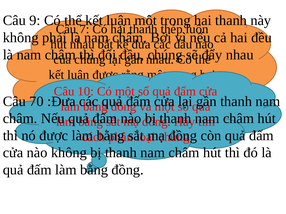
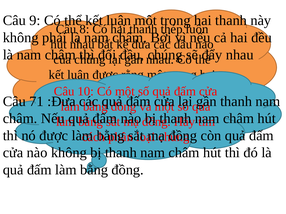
7: 7 -> 8 (84, 29)
70: 70 -> 71 (37, 102)
